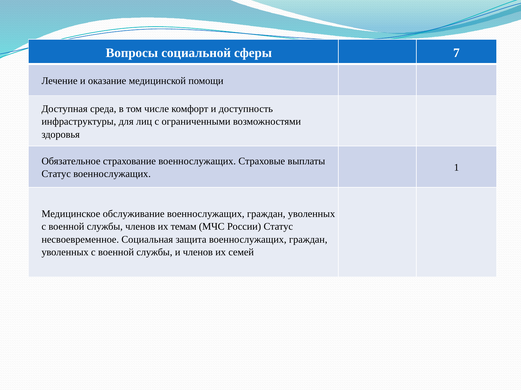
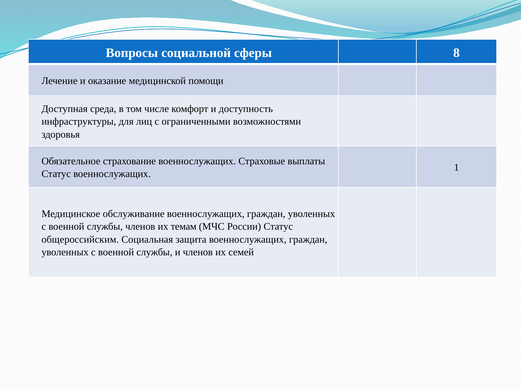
7: 7 -> 8 (456, 53)
несвоевременное: несвоевременное -> общероссийским (80, 240)
